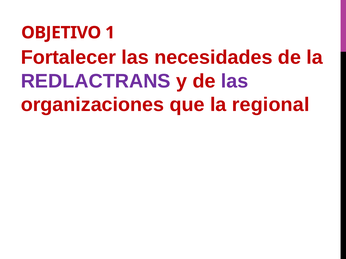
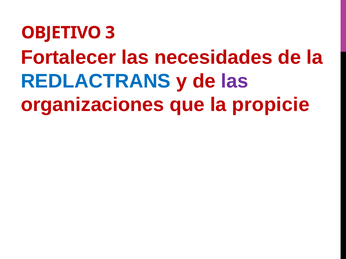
1: 1 -> 3 (110, 33)
REDLACTRANS colour: purple -> blue (96, 81)
regional: regional -> propicie (271, 105)
